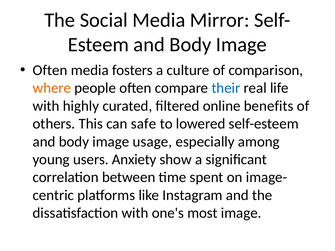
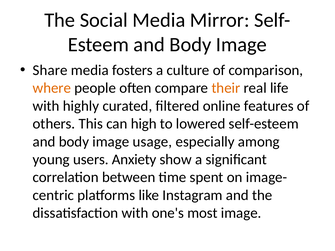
Often: Often -> Share (50, 70)
their colour: blue -> orange (226, 88)
benefits: benefits -> features (269, 106)
safe: safe -> high (144, 124)
